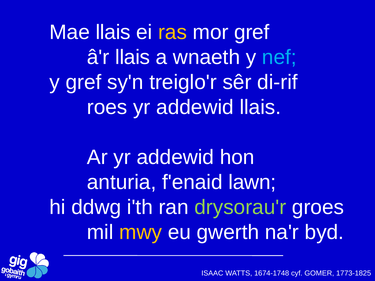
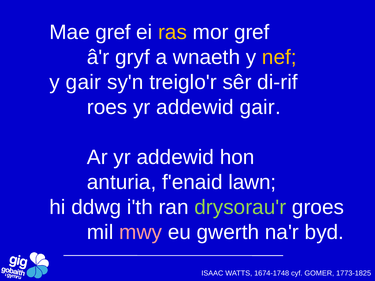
Mae llais: llais -> gref (113, 32)
â'r llais: llais -> gryf (133, 57)
nef colour: light blue -> yellow (279, 57)
y gref: gref -> gair (83, 82)
addewid llais: llais -> gair (260, 107)
mwy colour: yellow -> pink (141, 232)
